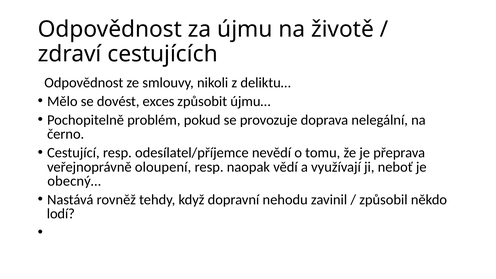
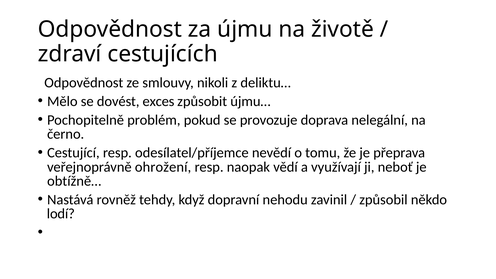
oloupení: oloupení -> ohrožení (163, 167)
obecný…: obecný… -> obtížně… (74, 181)
